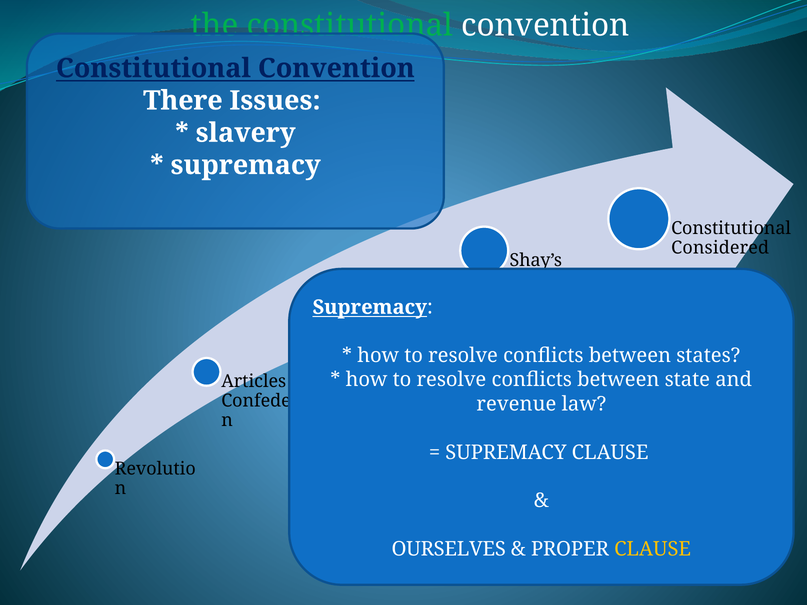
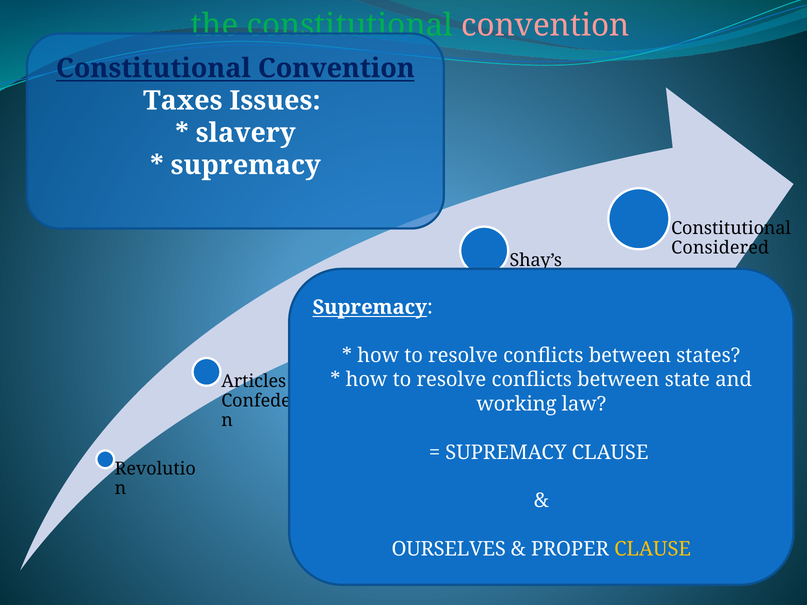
convention colour: white -> pink (545, 25)
There: There -> Taxes (183, 101)
revenue: revenue -> working (516, 404)
